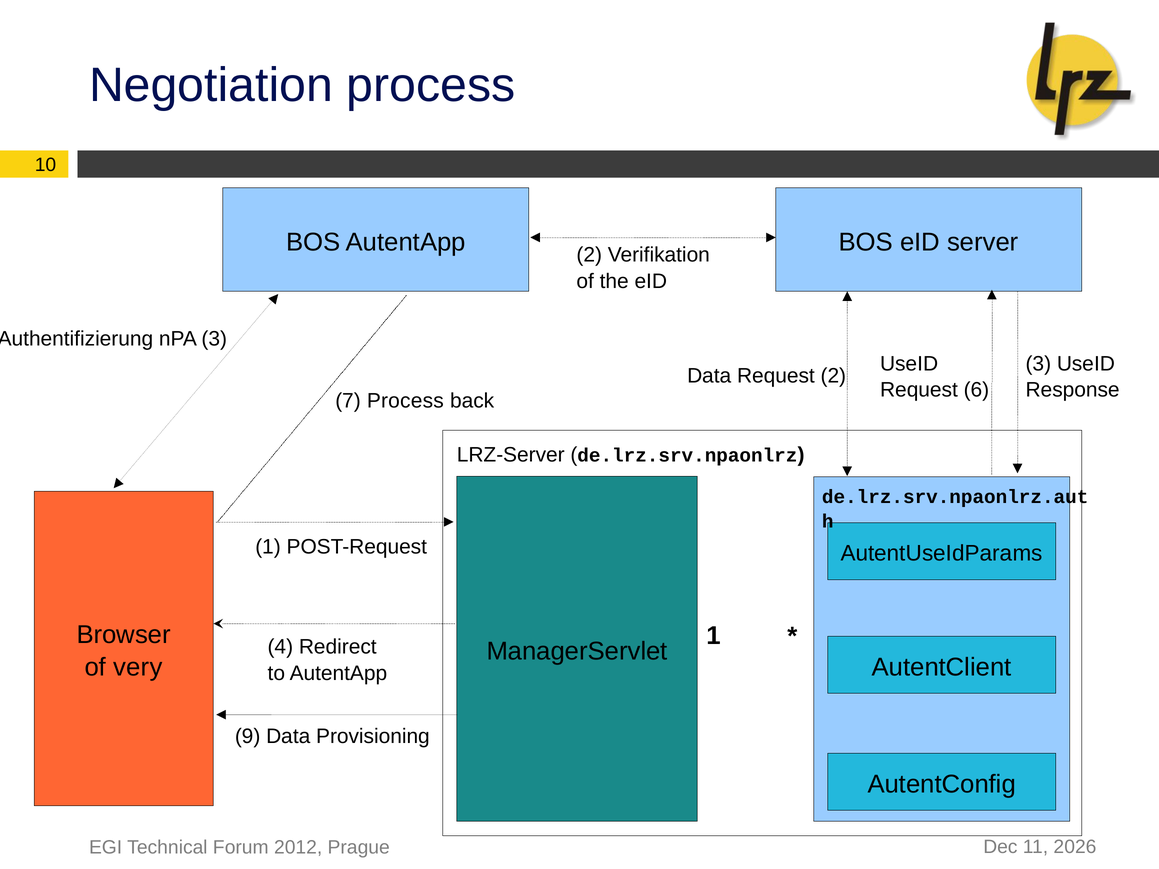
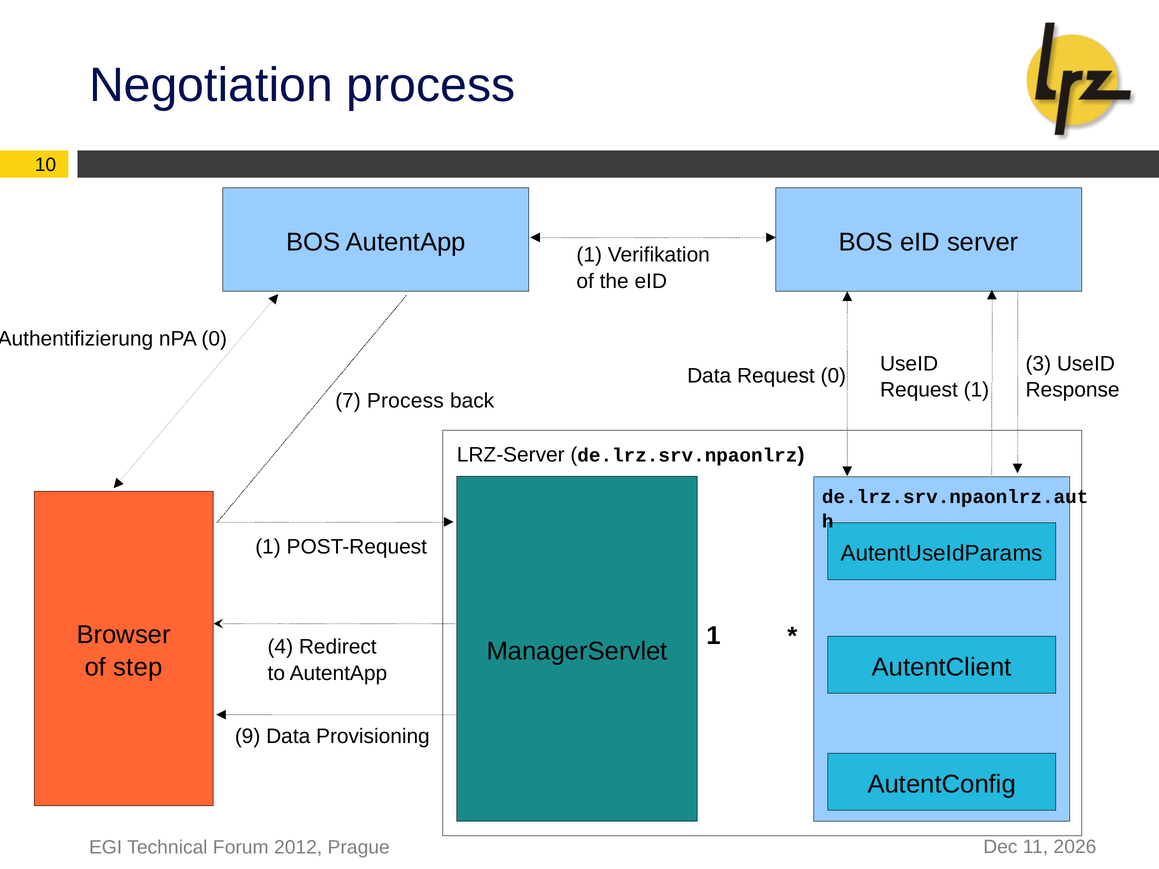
AutentApp 2: 2 -> 1 (589, 255)
nPA 3: 3 -> 0 (214, 339)
Request 2: 2 -> 0 (833, 376)
Request 6: 6 -> 1 (976, 390)
very: very -> step (138, 667)
